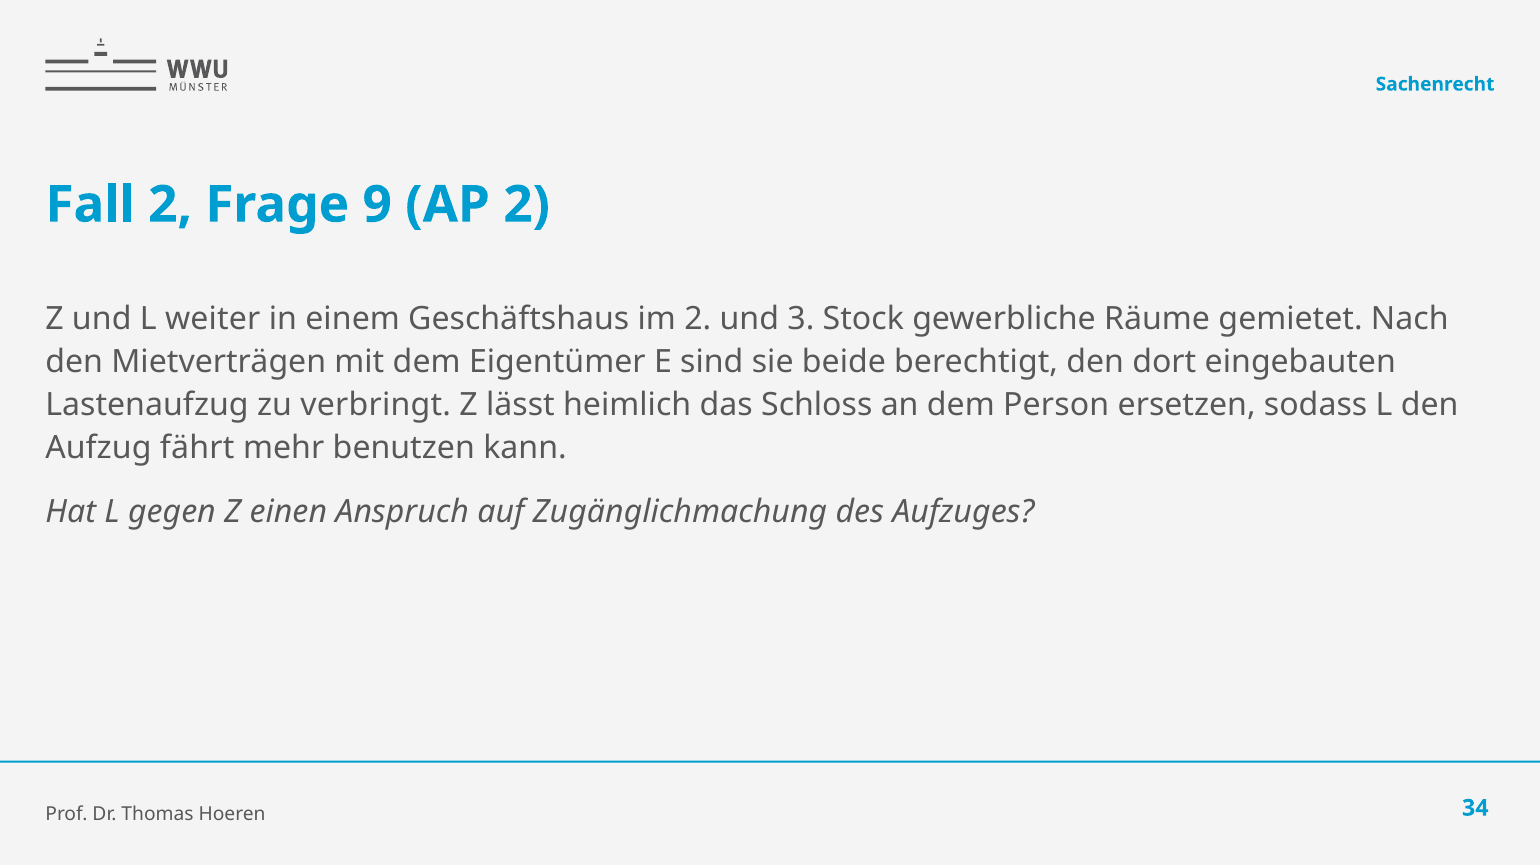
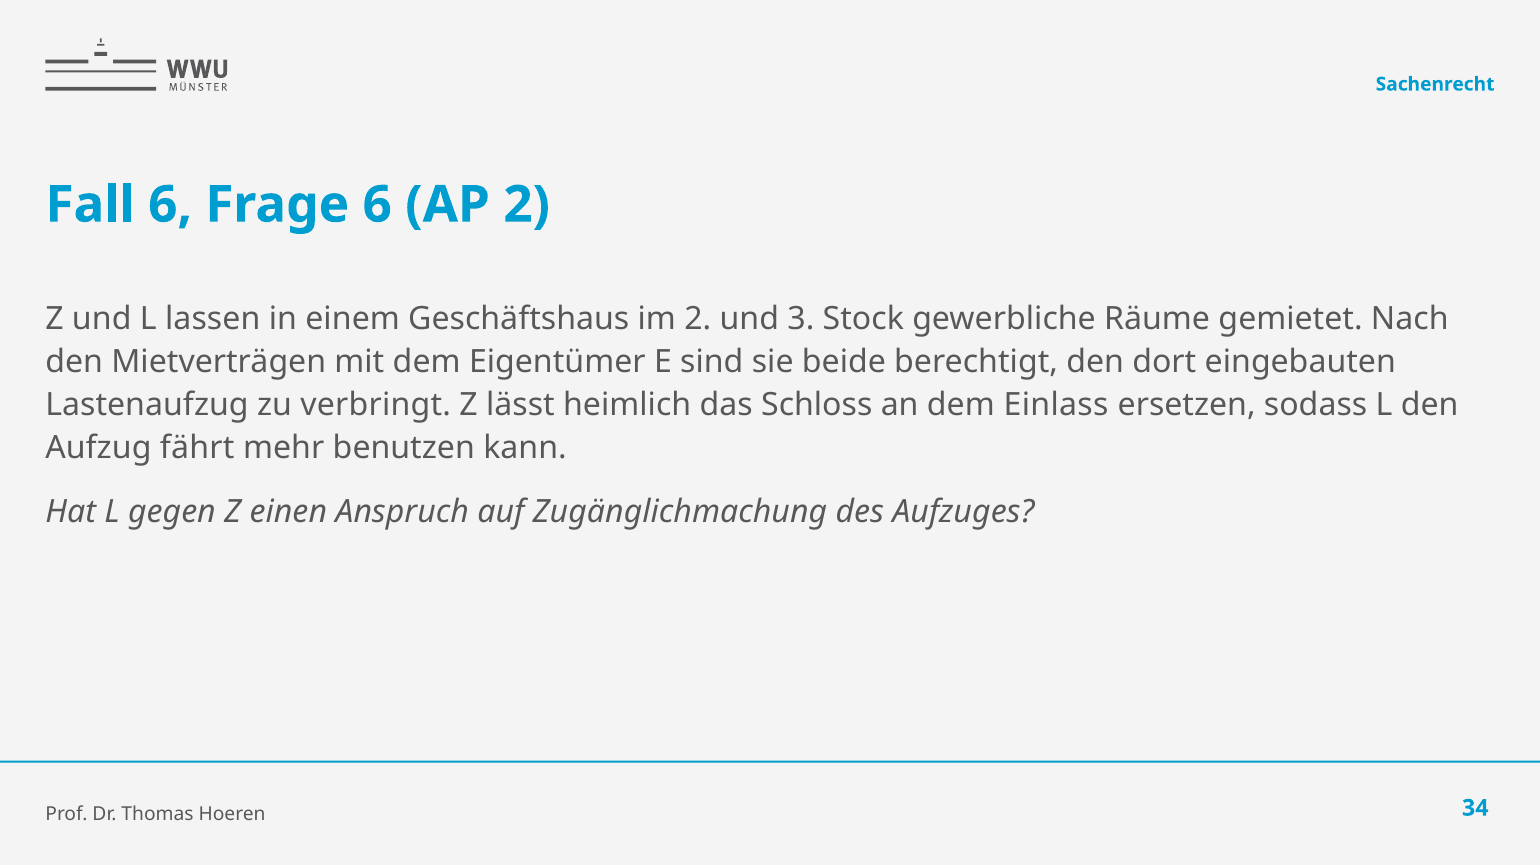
Fall 2: 2 -> 6 (170, 205)
Frage 9: 9 -> 6 (377, 205)
weiter: weiter -> lassen (213, 319)
Person: Person -> Einlass (1056, 405)
